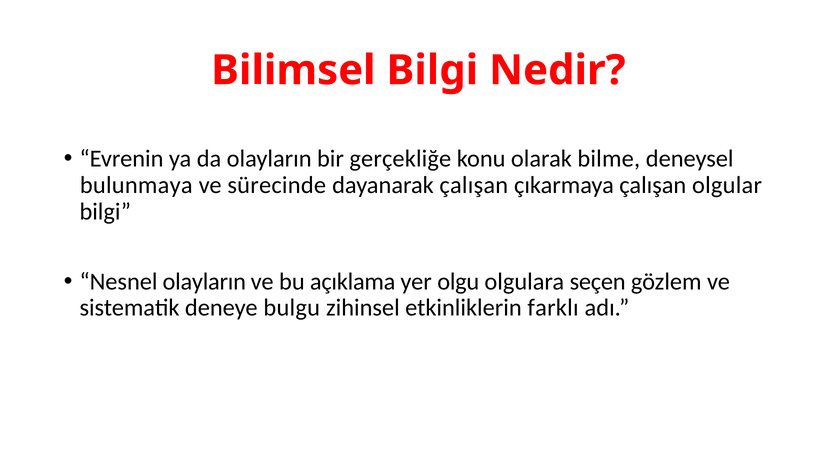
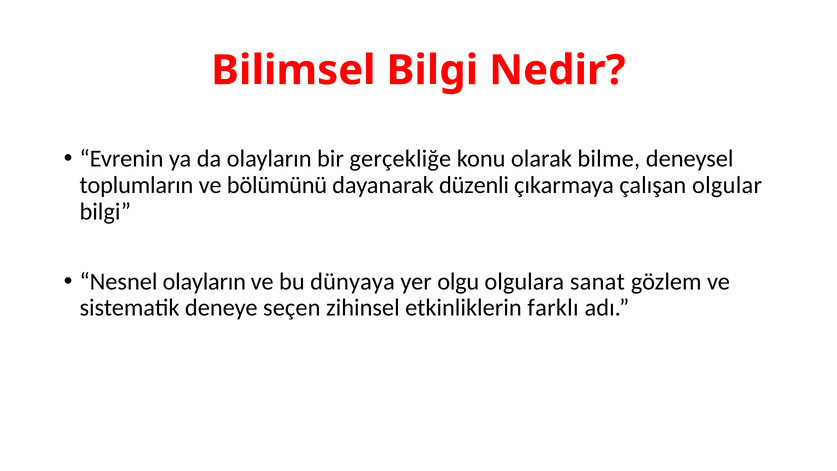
bulunmaya: bulunmaya -> toplumların (136, 185)
sürecinde: sürecinde -> bölümünü (277, 185)
dayanarak çalışan: çalışan -> düzenli (474, 185)
açıklama: açıklama -> dünyaya (353, 281)
seçen: seçen -> sanat (597, 281)
bulgu: bulgu -> seçen (292, 308)
